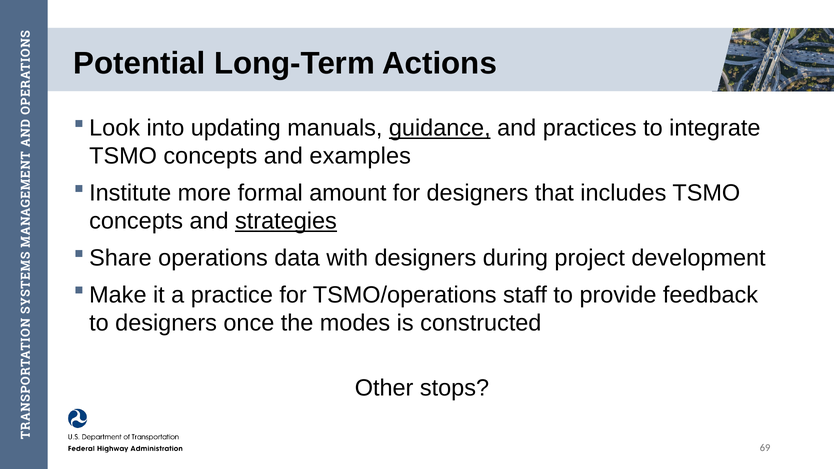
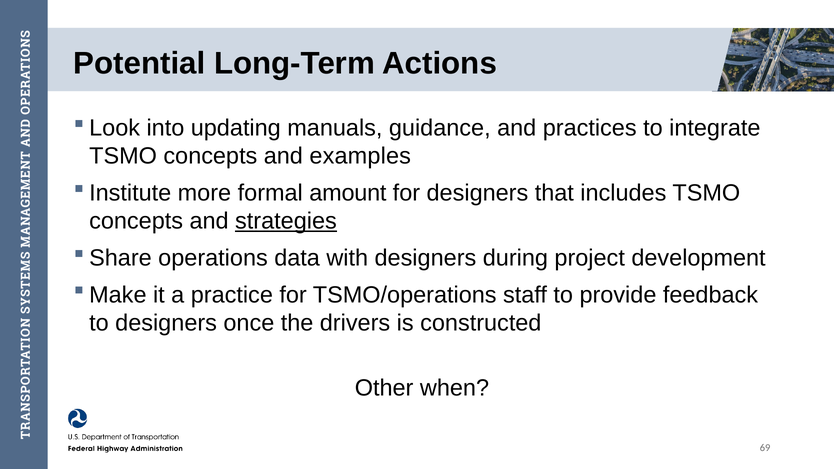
guidance underline: present -> none (440, 128)
modes: modes -> drivers (355, 323)
stops: stops -> when (455, 388)
